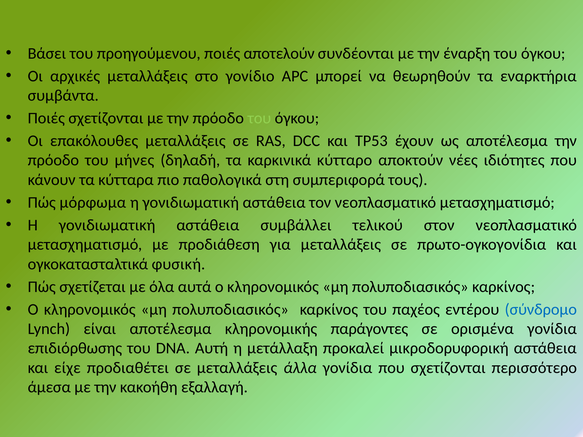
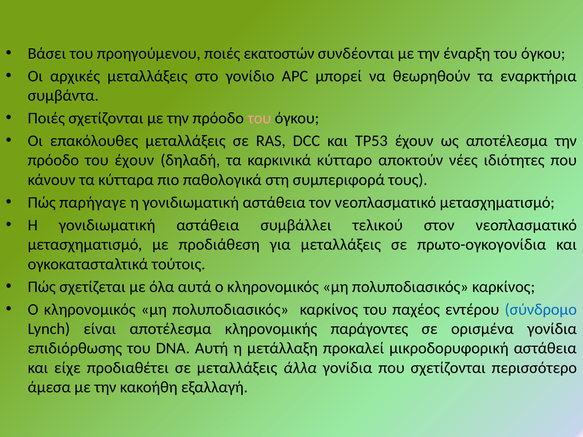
αποτελούν: αποτελούν -> εκατοστών (279, 53)
του colour: light green -> pink (259, 118)
του μήνες: μήνες -> έχουν (134, 160)
μόρφωμα: μόρφωμα -> παρήγαγε (93, 203)
φυσική: φυσική -> τούτοις (179, 264)
